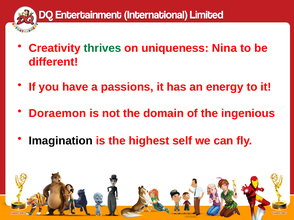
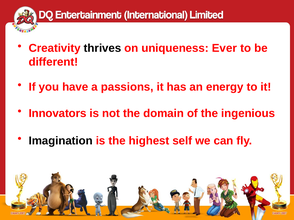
thrives colour: green -> black (103, 48)
Nina: Nina -> Ever (224, 48)
Doraemon: Doraemon -> Innovators (58, 114)
